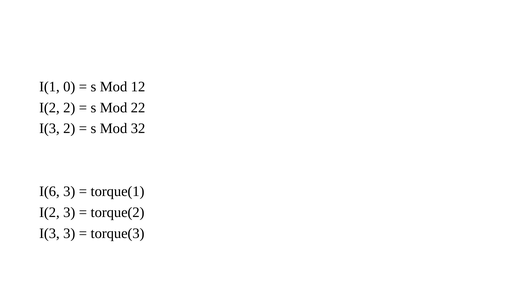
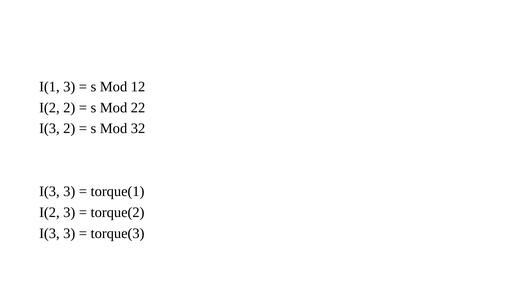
I(1 0: 0 -> 3 (69, 87)
I(6: I(6 -> I(3 (49, 192)
